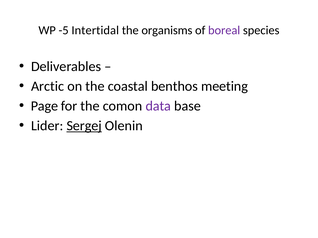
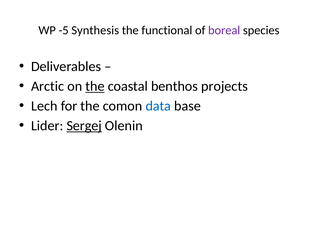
Intertidal: Intertidal -> Synthesis (95, 30)
organisms: organisms -> functional (167, 30)
the underline: none -> present (95, 87)
meeting: meeting -> projects (224, 87)
Page: Page -> Lech (44, 106)
data colour: purple -> blue (158, 106)
